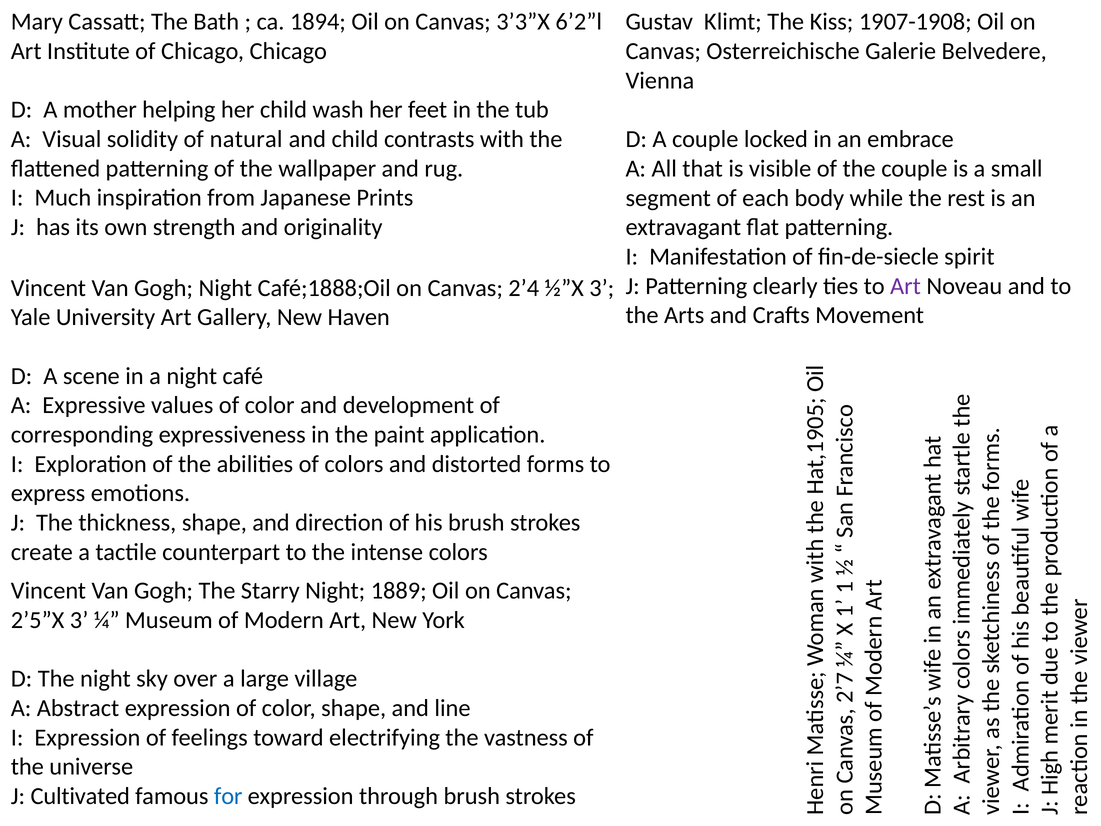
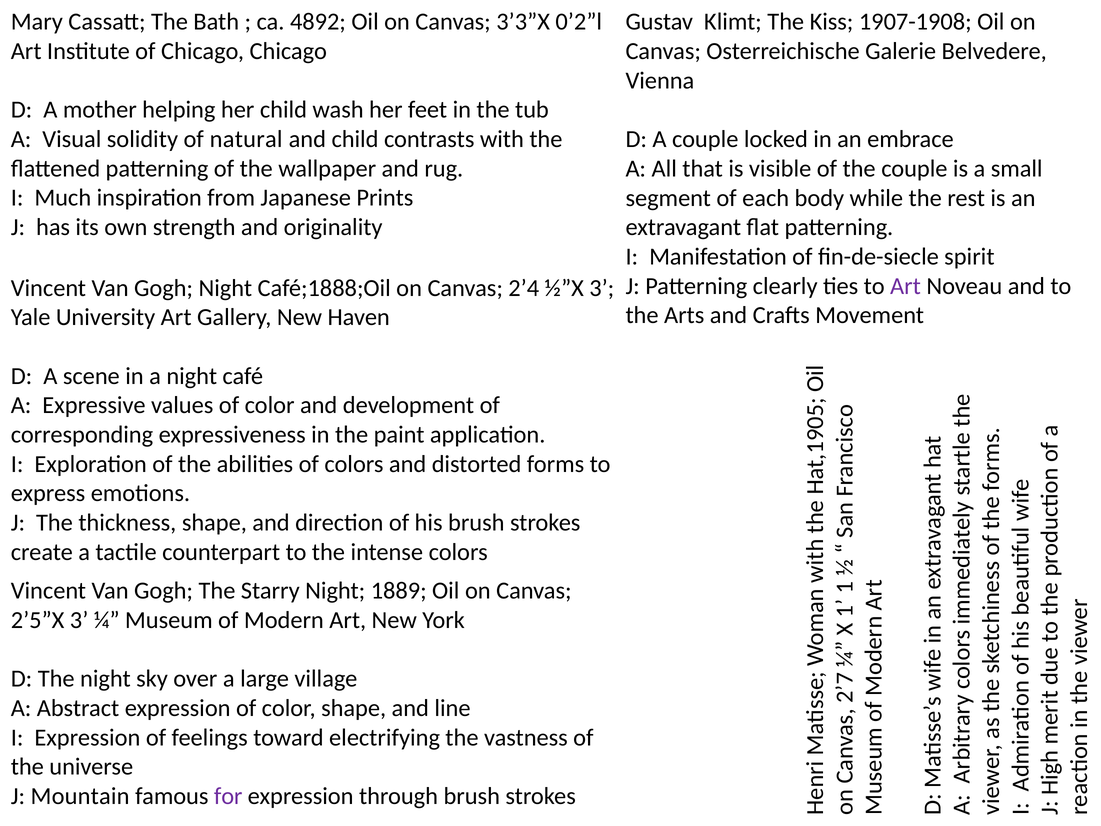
1894: 1894 -> 4892 (318, 22)
6’2”l: 6’2”l -> 0’2”l (579, 22)
Cultivated: Cultivated -> Mountain (80, 796)
for colour: blue -> purple (228, 796)
